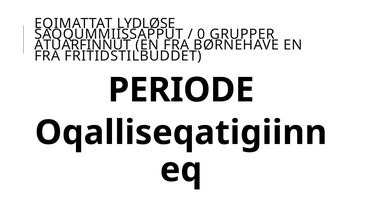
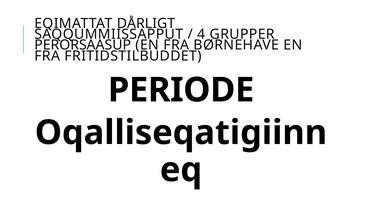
LYDLØSE: LYDLØSE -> DÅRLIGT (146, 23)
0: 0 -> 4 (201, 34)
ATUARFINNUT: ATUARFINNUT -> PERORSAASUP (83, 45)
